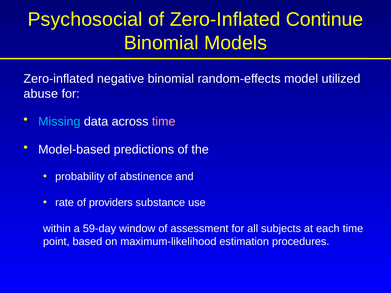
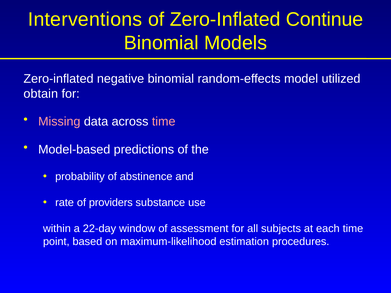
Psychosocial: Psychosocial -> Interventions (85, 20)
abuse: abuse -> obtain (41, 94)
Missing colour: light blue -> pink (59, 122)
59-day: 59-day -> 22-day (99, 229)
